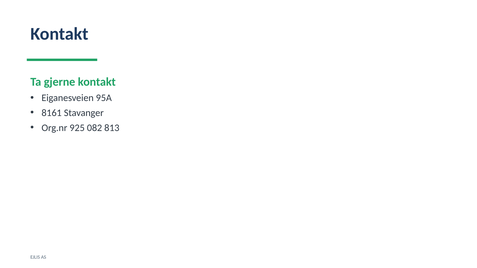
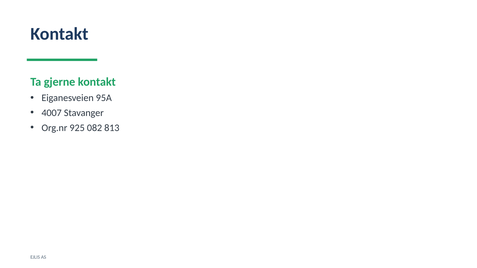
8161: 8161 -> 4007 (52, 113)
